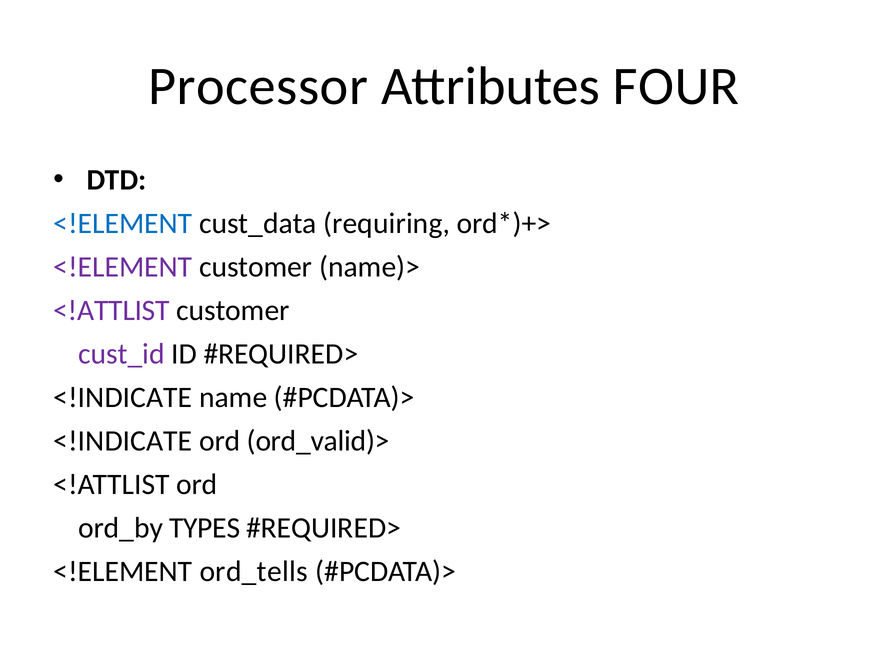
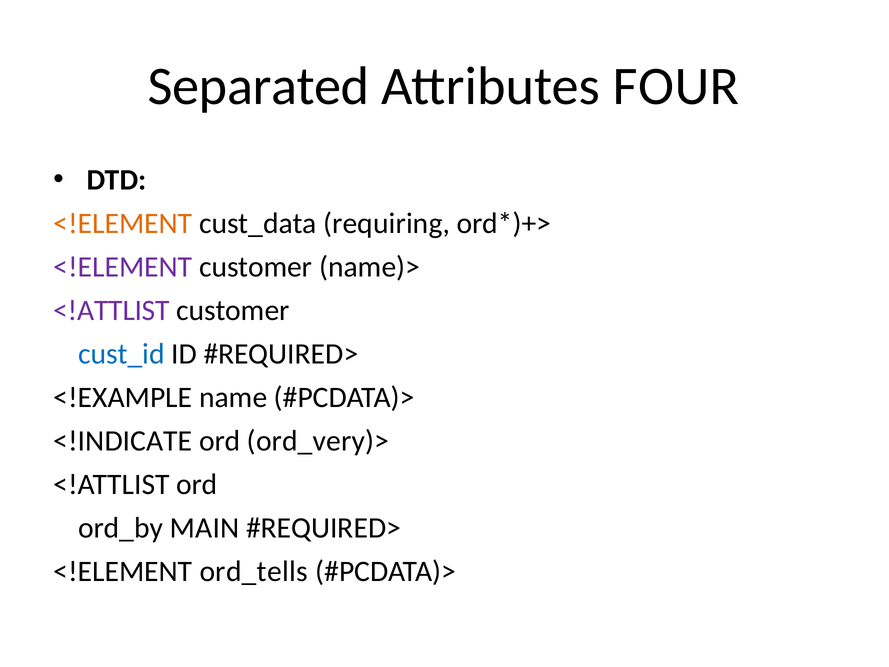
Processor: Processor -> Separated (259, 86)
<!ELEMENT colour: blue -> orange (123, 223)
cust_id colour: purple -> blue (122, 354)
<!INDICATE: <!INDICATE -> <!EXAMPLE (123, 397)
ord_valid)>: ord_valid)> -> ord_very)> (318, 441)
TYPES: TYPES -> MAIN (204, 528)
